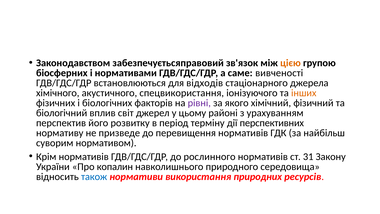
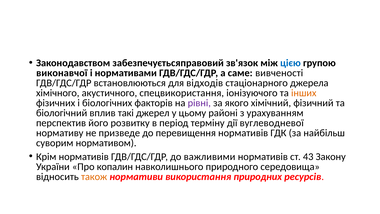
цією colour: orange -> blue (290, 63)
біосферних: біосферних -> виконавчої (62, 73)
світ: світ -> такі (126, 113)
перспективних: перспективних -> вуглеводневої (272, 123)
рослинного: рослинного -> важливими (210, 156)
31: 31 -> 43 (308, 156)
також colour: blue -> orange (94, 176)
